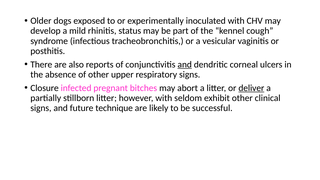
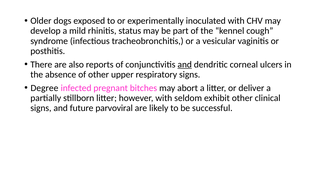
Closure: Closure -> Degree (44, 88)
deliver underline: present -> none (251, 88)
technique: technique -> parvoviral (114, 108)
